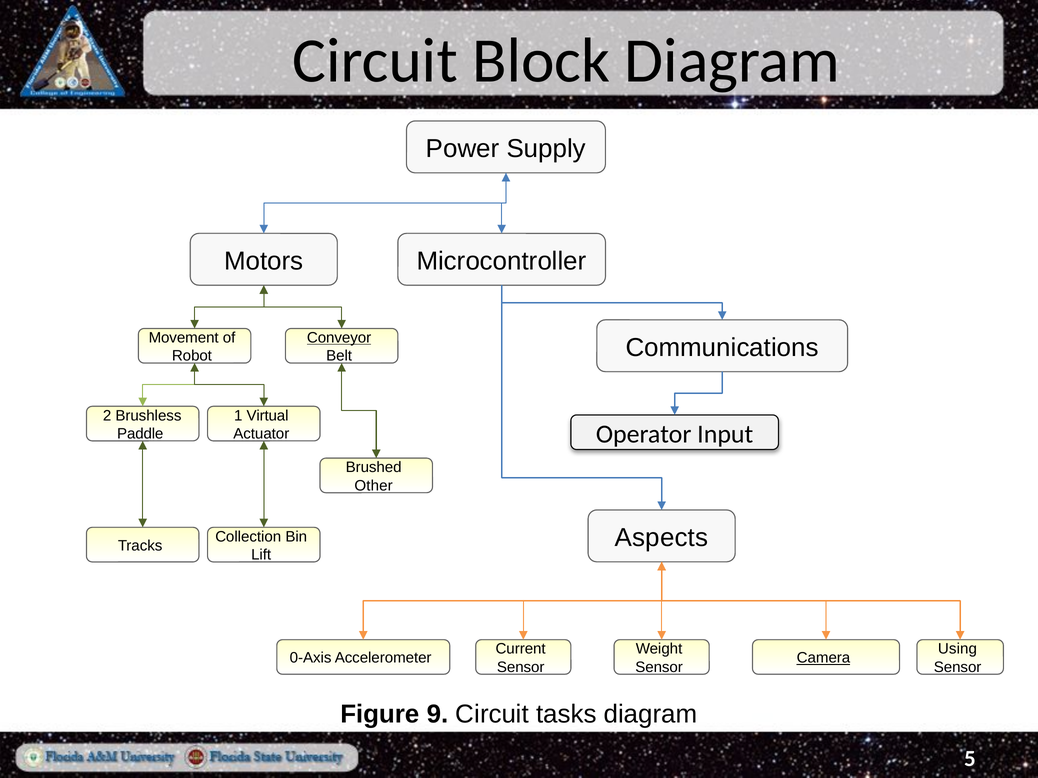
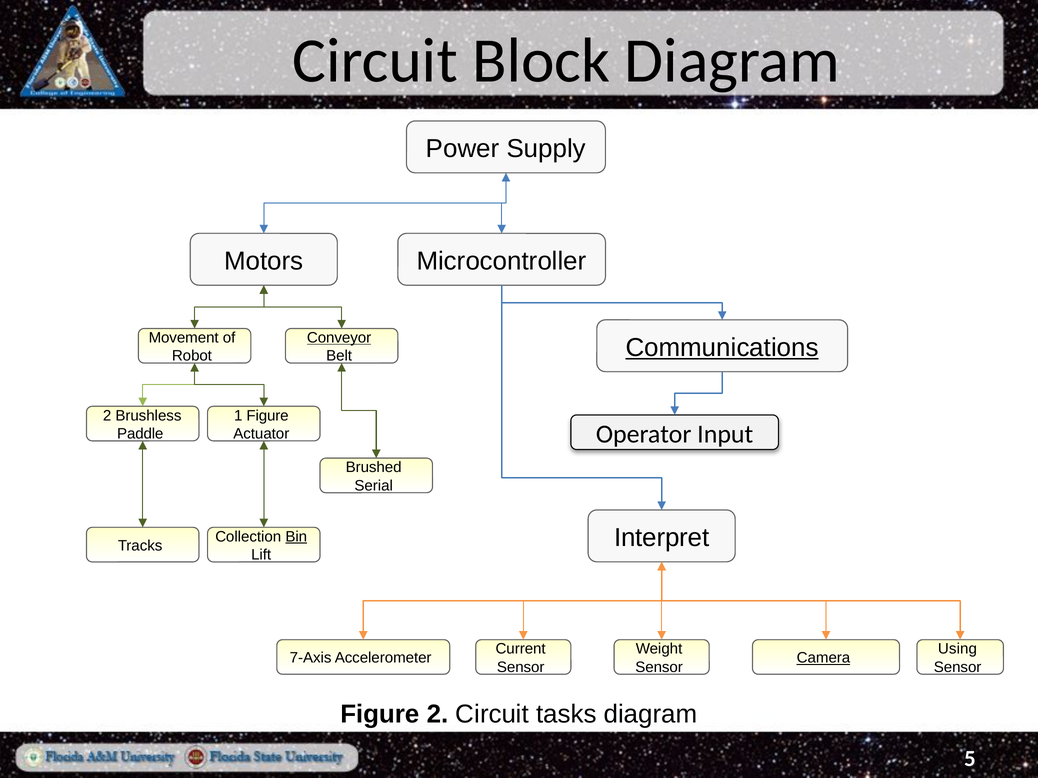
Communications underline: none -> present (722, 348)
1 Virtual: Virtual -> Figure (268, 416)
Other: Other -> Serial (374, 486)
Aspects: Aspects -> Interpret (662, 538)
Bin underline: none -> present (296, 537)
0-Axis: 0-Axis -> 7-Axis (311, 658)
Figure 9: 9 -> 2 (437, 714)
